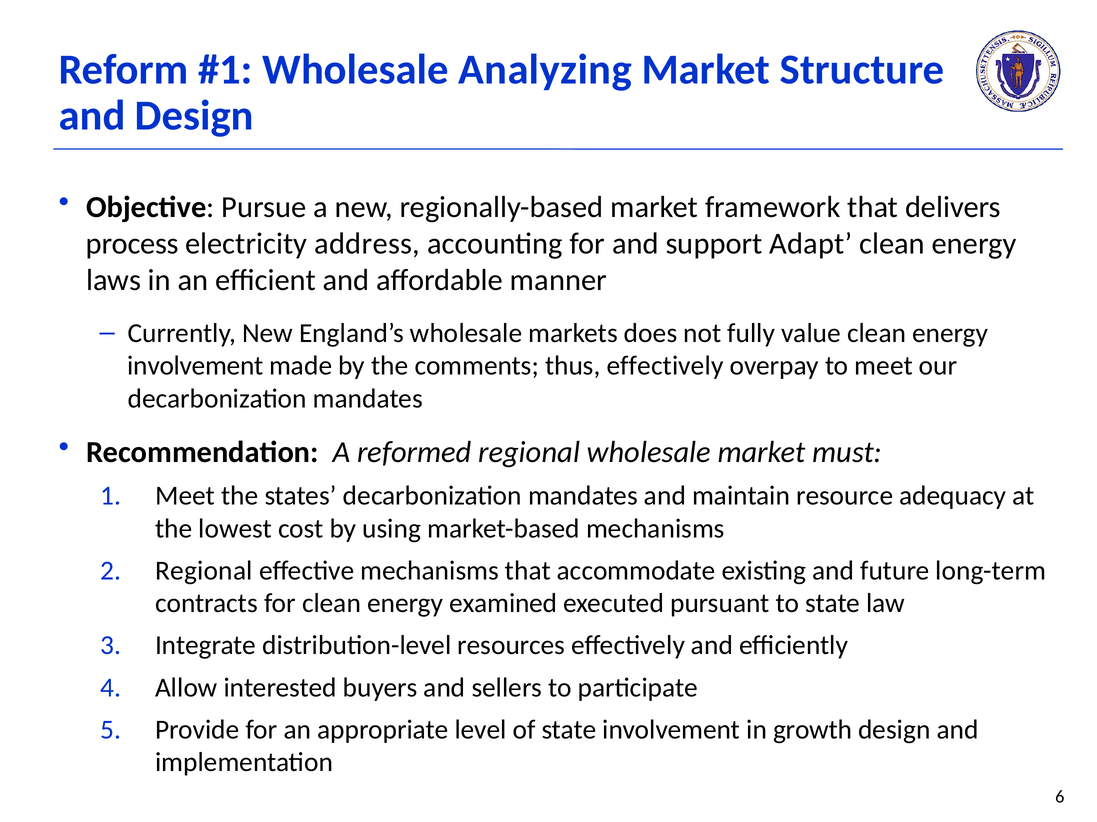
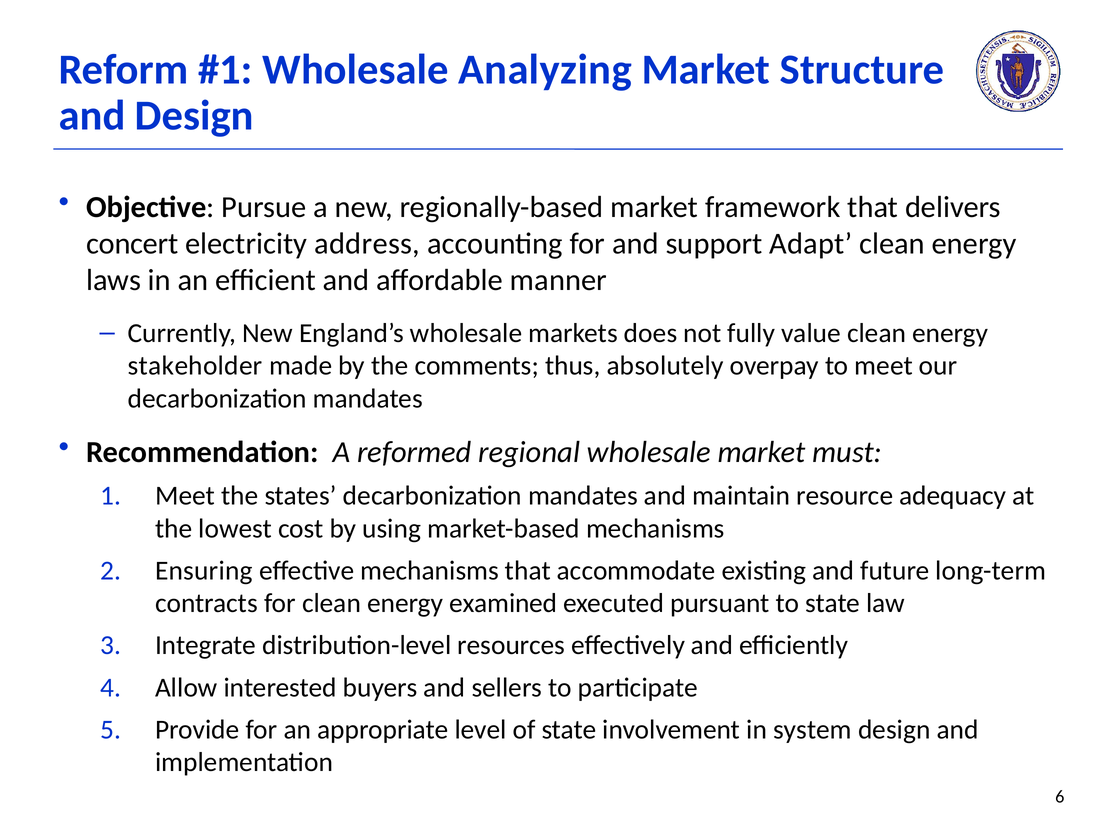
process: process -> concert (132, 244)
involvement: involvement -> stakeholder (195, 366)
thus effectively: effectively -> absolutely (665, 366)
Regional: Regional -> Ensuring (204, 571)
growth: growth -> system (813, 730)
